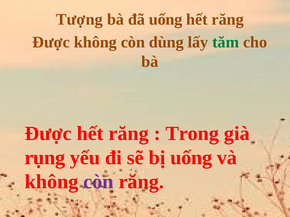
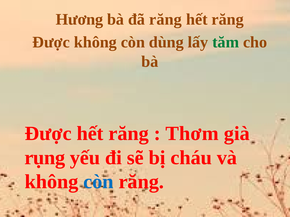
Tượng: Tượng -> Hương (79, 19)
đã uống: uống -> răng (165, 19)
Trong: Trong -> Thơm (192, 134)
bị uống: uống -> cháu (191, 158)
còn colour: purple -> blue (98, 182)
